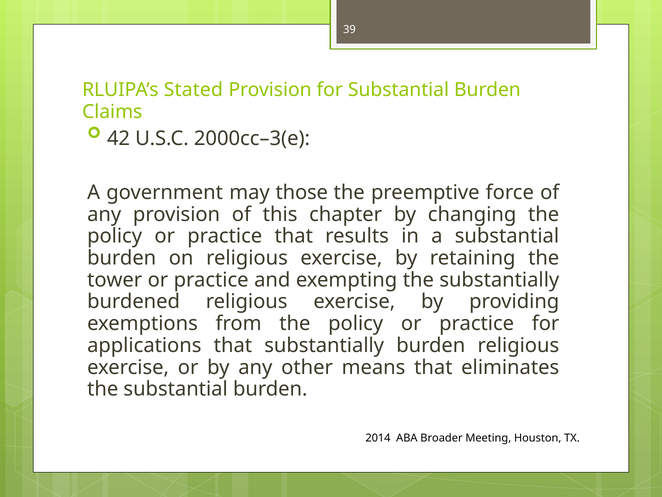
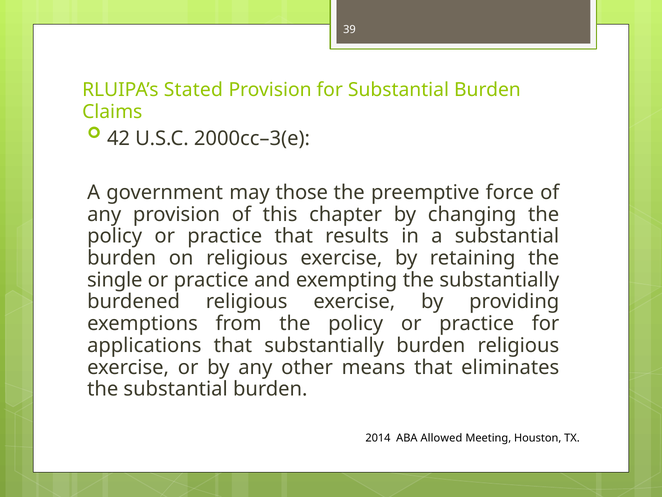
tower: tower -> single (115, 280)
Broader: Broader -> Allowed (441, 438)
